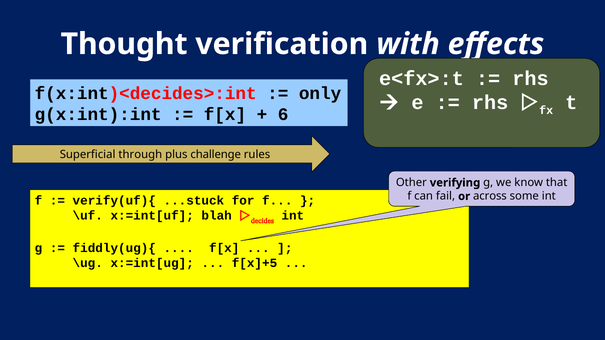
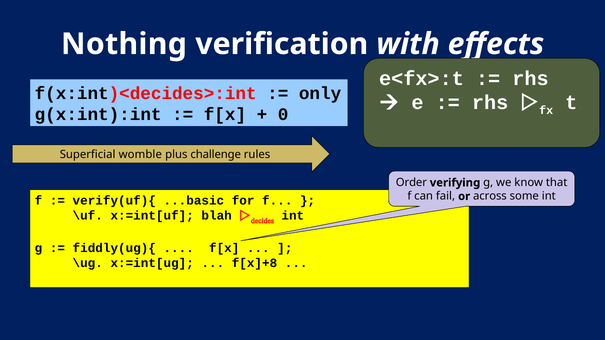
Thought: Thought -> Nothing (124, 44)
6: 6 -> 0 (283, 115)
through: through -> womble (140, 155)
Other: Other -> Order (411, 183)
...stuck: ...stuck -> ...basic (194, 201)
f[x]+5: f[x]+5 -> f[x]+8 (254, 263)
